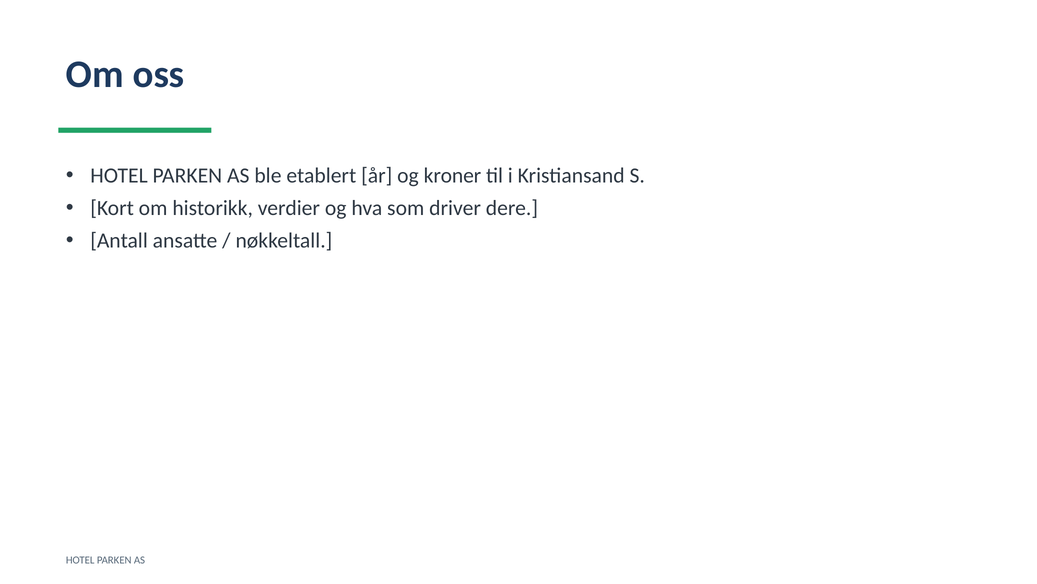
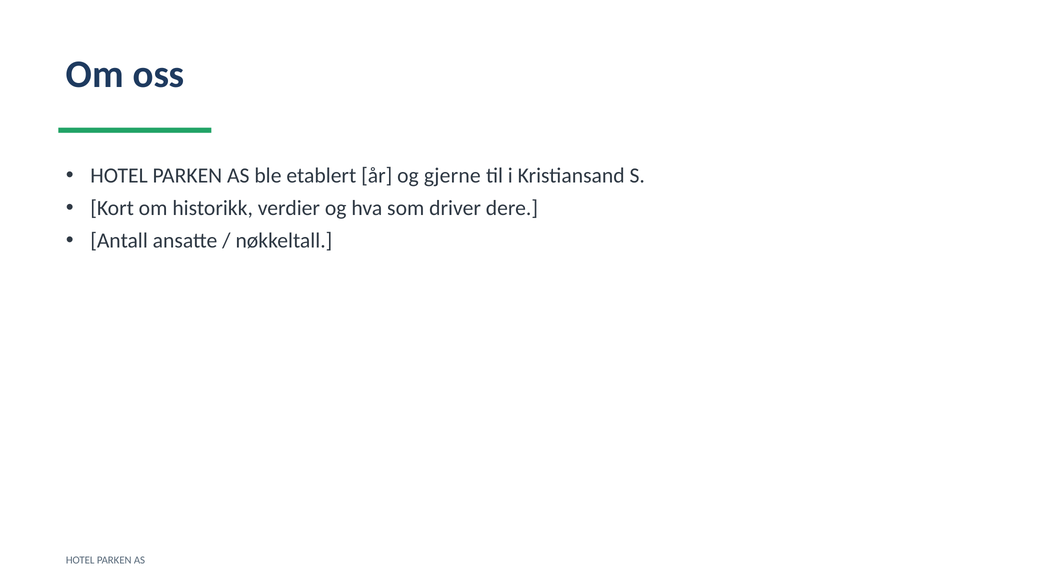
kroner: kroner -> gjerne (452, 176)
